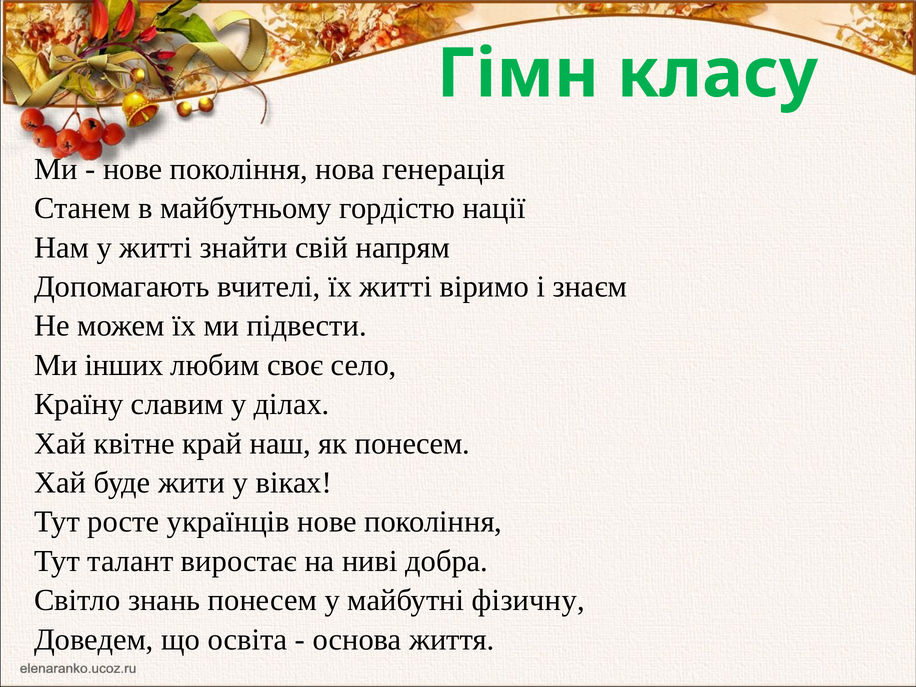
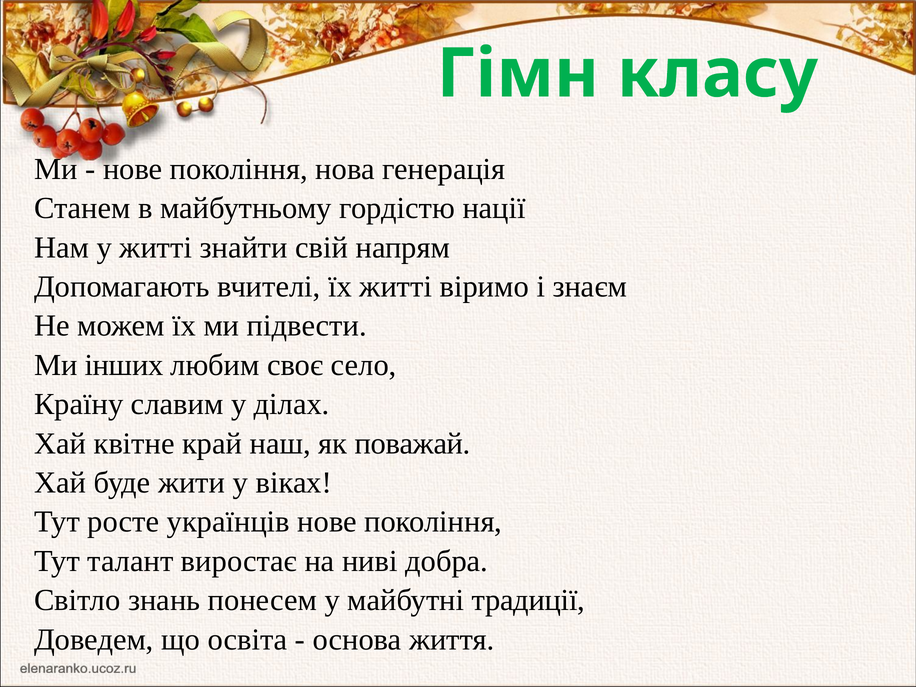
як понесем: понесем -> поважай (413, 443)
фізичну: фізичну -> традиції (529, 600)
